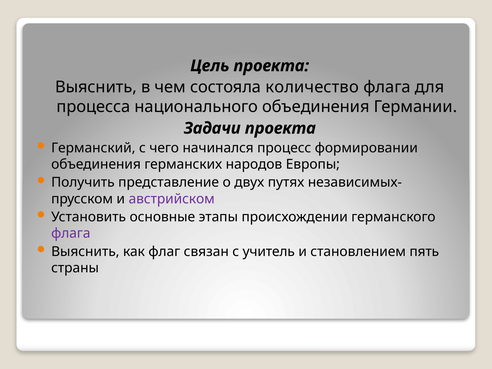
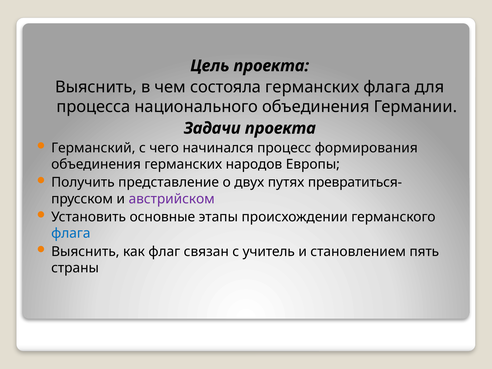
состояла количество: количество -> германских (312, 87)
формировании: формировании -> формирования (366, 148)
независимых-: независимых- -> превратиться- (355, 182)
флага colour: purple -> blue (71, 233)
